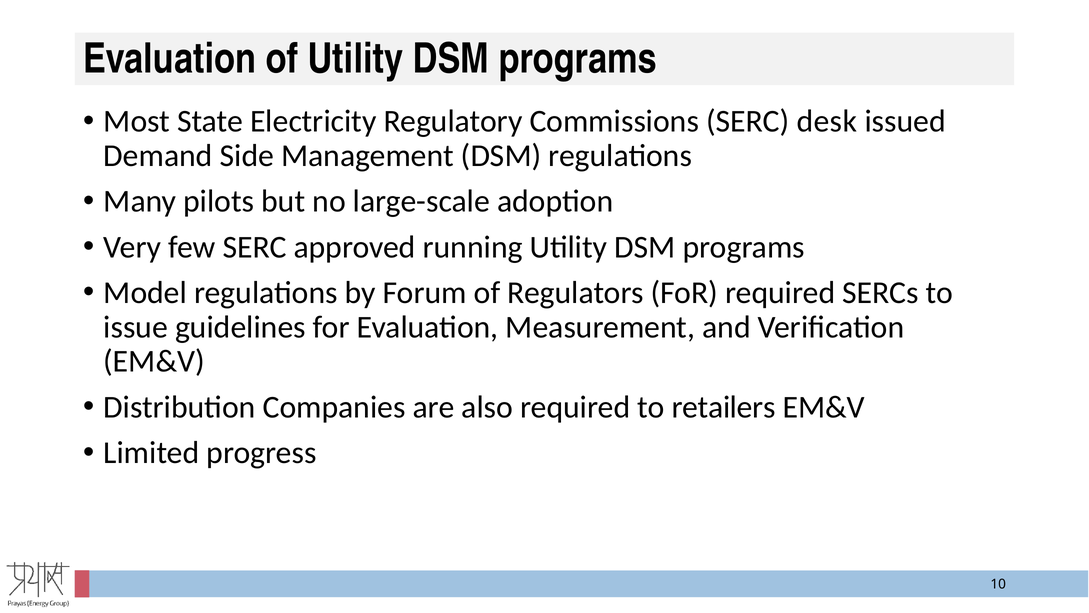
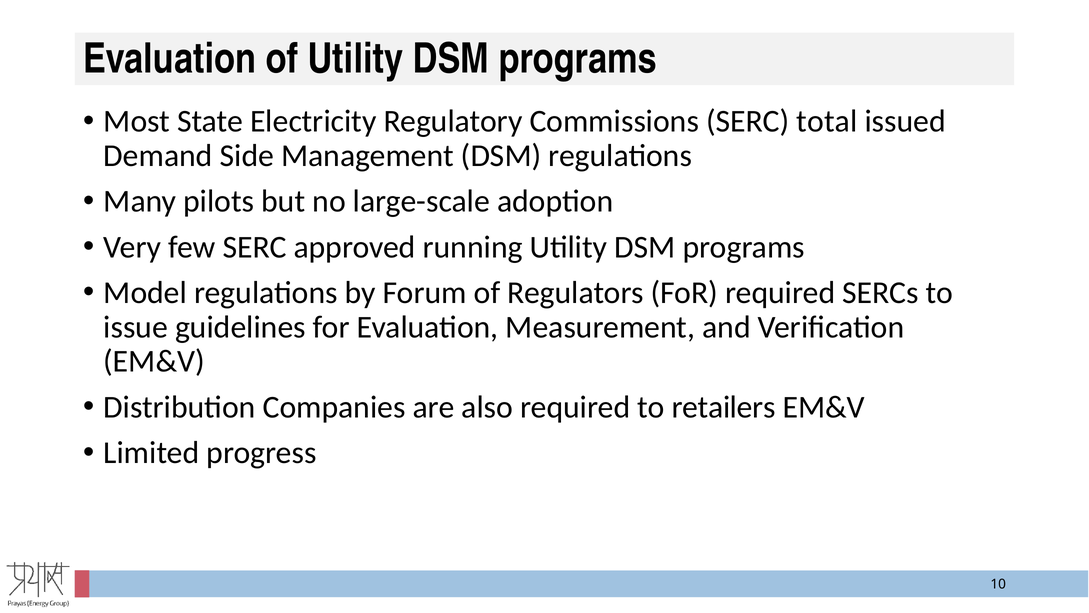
desk: desk -> total (827, 121)
